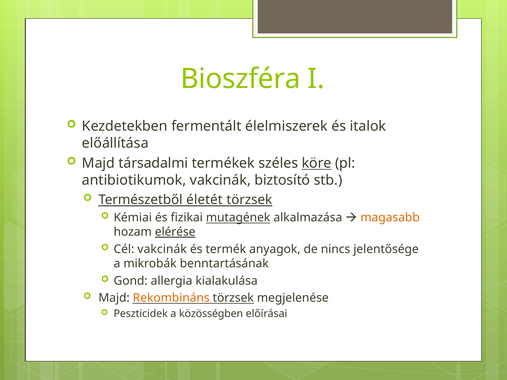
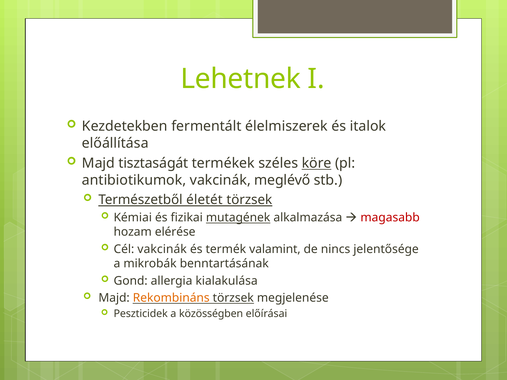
Bioszféra: Bioszféra -> Lehetnek (241, 79)
társadalmi: társadalmi -> tisztaságát (153, 163)
biztosító: biztosító -> meglévő (282, 180)
magasabb colour: orange -> red (390, 218)
elérése underline: present -> none (175, 232)
anyagok: anyagok -> valamint (275, 249)
